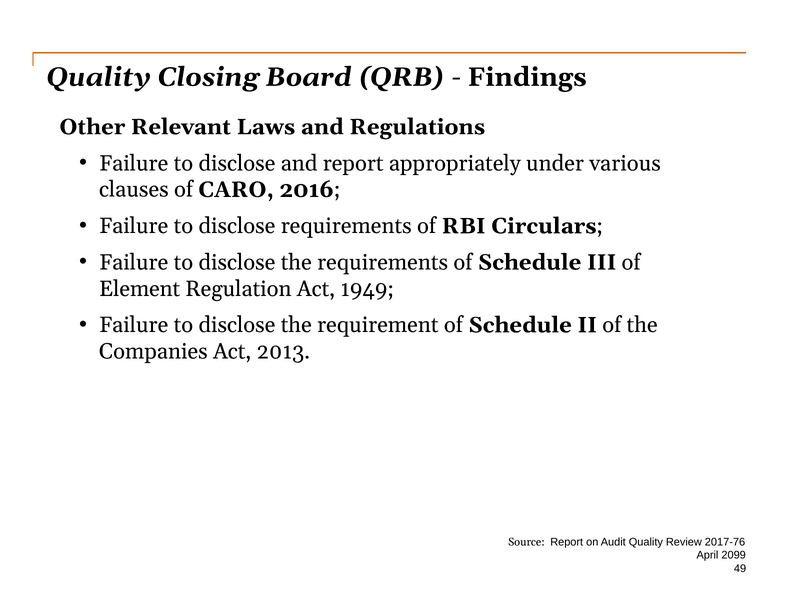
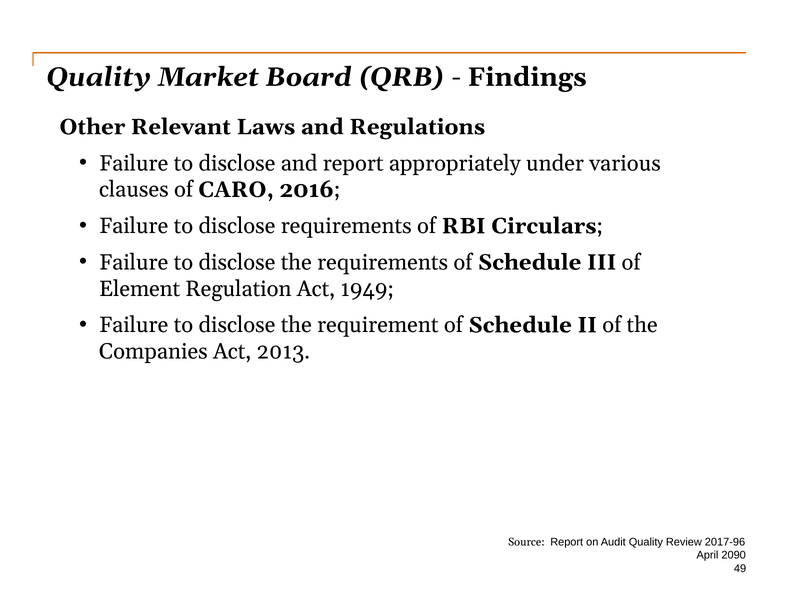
Closing: Closing -> Market (208, 77)
2017-76: 2017-76 -> 2017-96 (725, 542)
2099: 2099 -> 2090 (734, 555)
